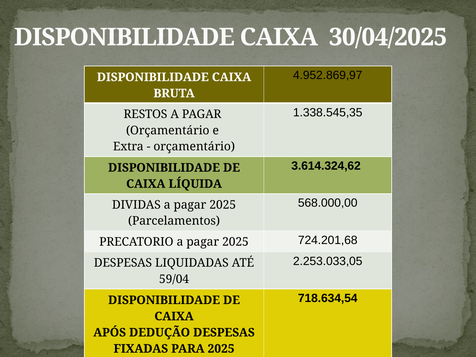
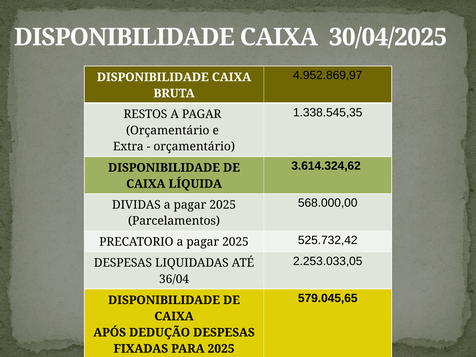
724.201,68: 724.201,68 -> 525.732,42 (328, 240)
59/04: 59/04 -> 36/04 (174, 279)
718.634,54: 718.634,54 -> 579.045,65 (328, 298)
